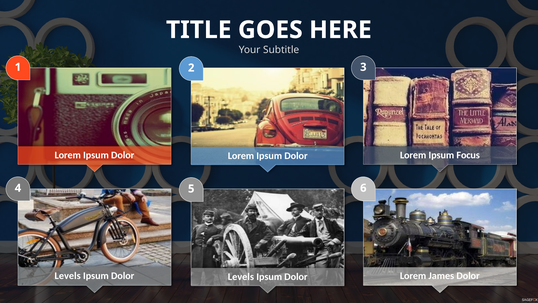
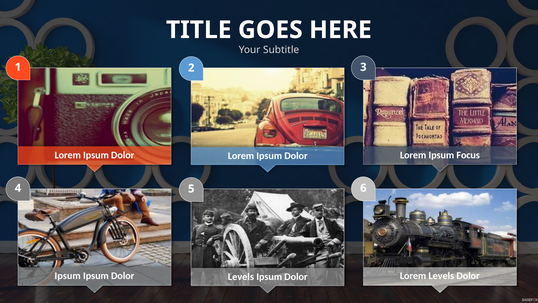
Levels: Levels -> Ipsum (68, 276)
Lorem James: James -> Levels (441, 276)
